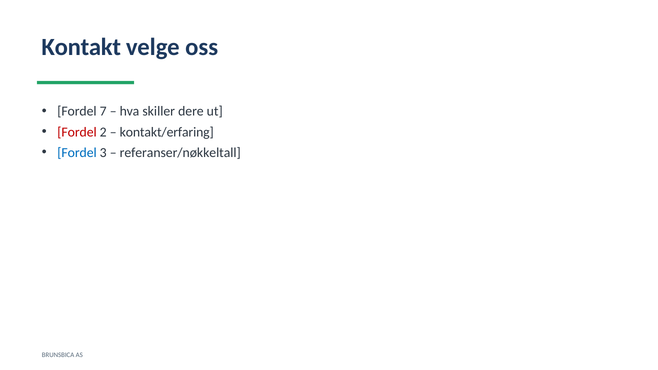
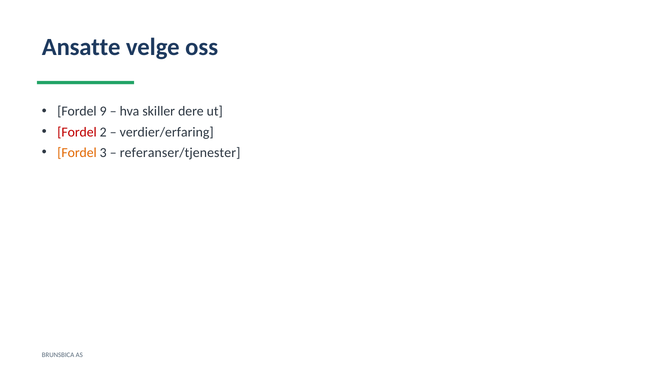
Kontakt: Kontakt -> Ansatte (81, 47)
7: 7 -> 9 (103, 111)
kontakt/erfaring: kontakt/erfaring -> verdier/erfaring (167, 132)
Fordel colour: blue -> orange (77, 153)
referanser/nøkkeltall: referanser/nøkkeltall -> referanser/tjenester (180, 153)
